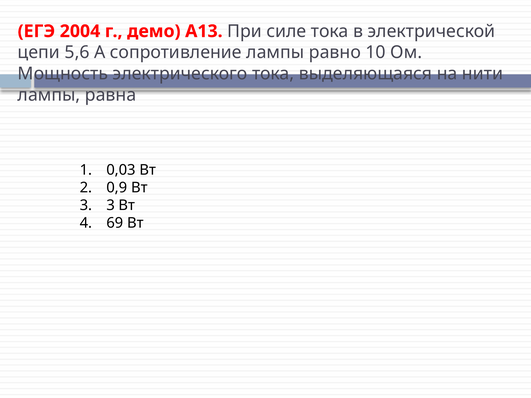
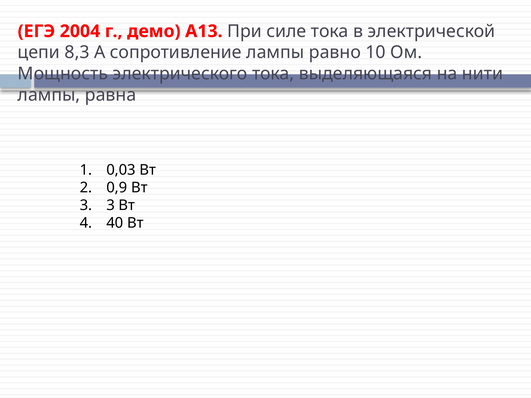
5,6: 5,6 -> 8,3 (77, 53)
69: 69 -> 40 (115, 223)
